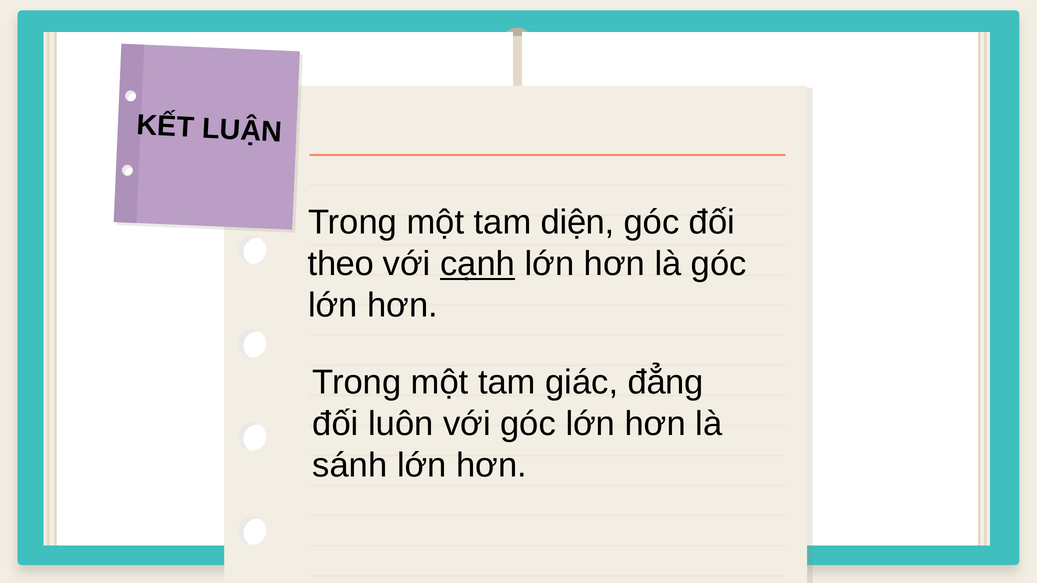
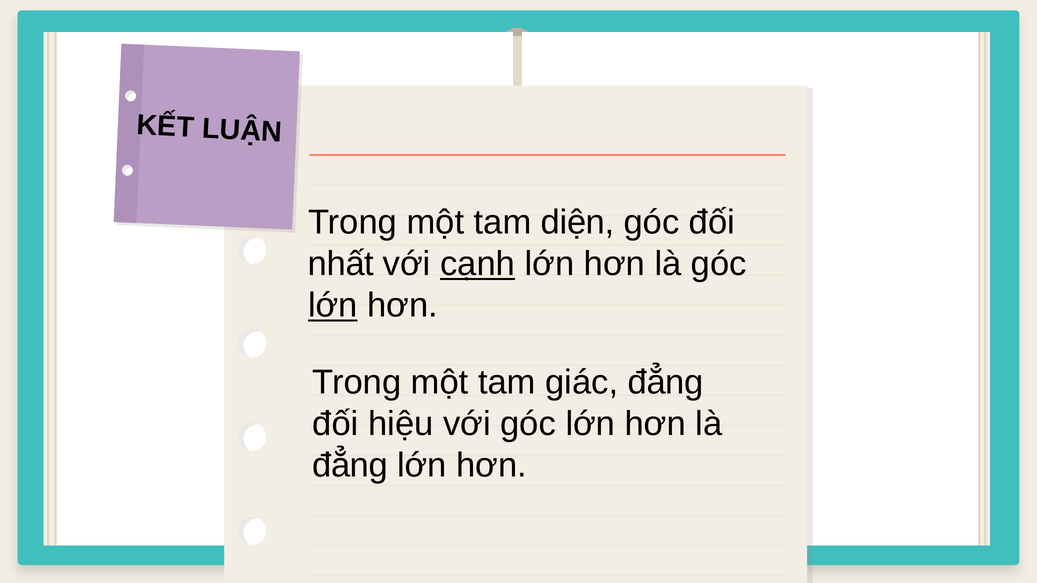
theo: theo -> nhất (341, 264)
lớn underline: none -> present (333, 306)
luôn: luôn -> hiệu (401, 424)
sánh: sánh -> đẳng (350, 465)
